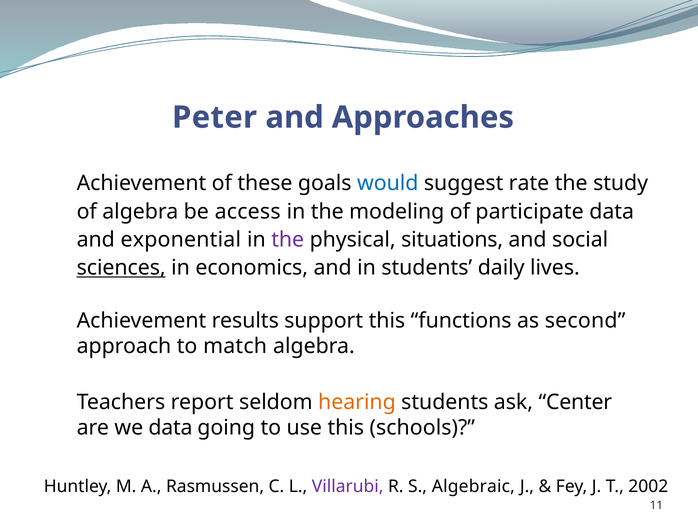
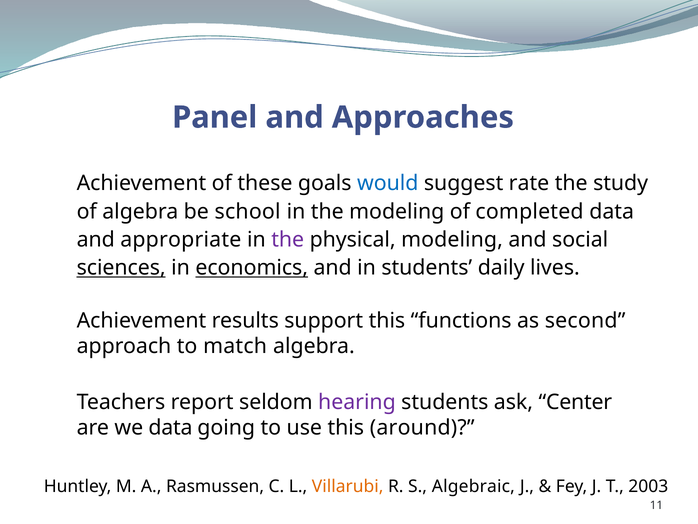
Peter: Peter -> Panel (215, 117)
access: access -> school (248, 211)
participate: participate -> completed (530, 211)
exponential: exponential -> appropriate (181, 239)
physical situations: situations -> modeling (452, 239)
economics underline: none -> present (252, 268)
hearing colour: orange -> purple (357, 402)
schools: schools -> around (422, 427)
Villarubi colour: purple -> orange (348, 486)
2002: 2002 -> 2003 (648, 486)
